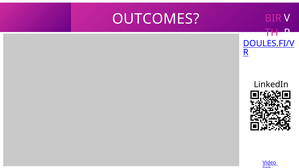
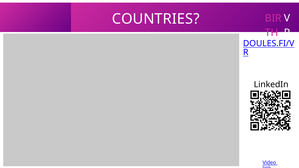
OUTCOMES: OUTCOMES -> COUNTRIES (156, 19)
